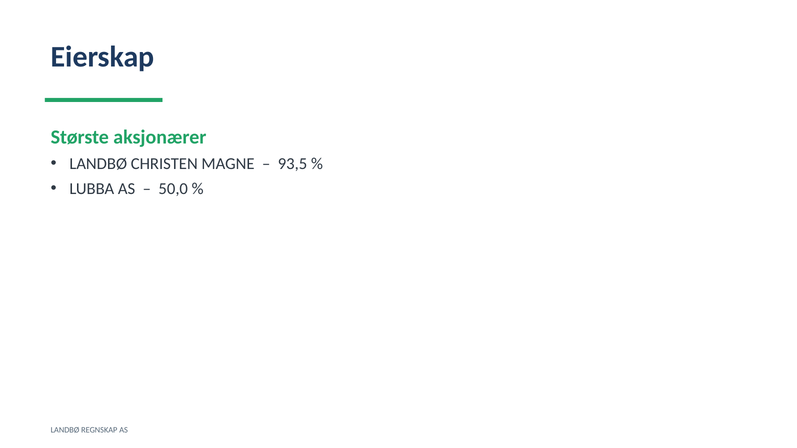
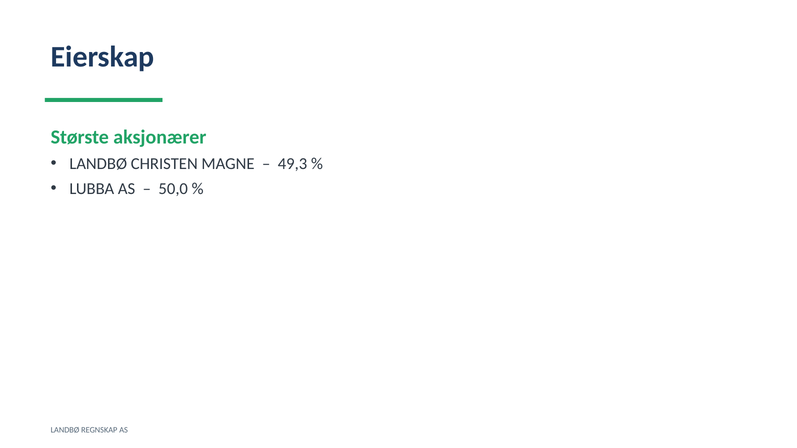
93,5: 93,5 -> 49,3 (292, 164)
